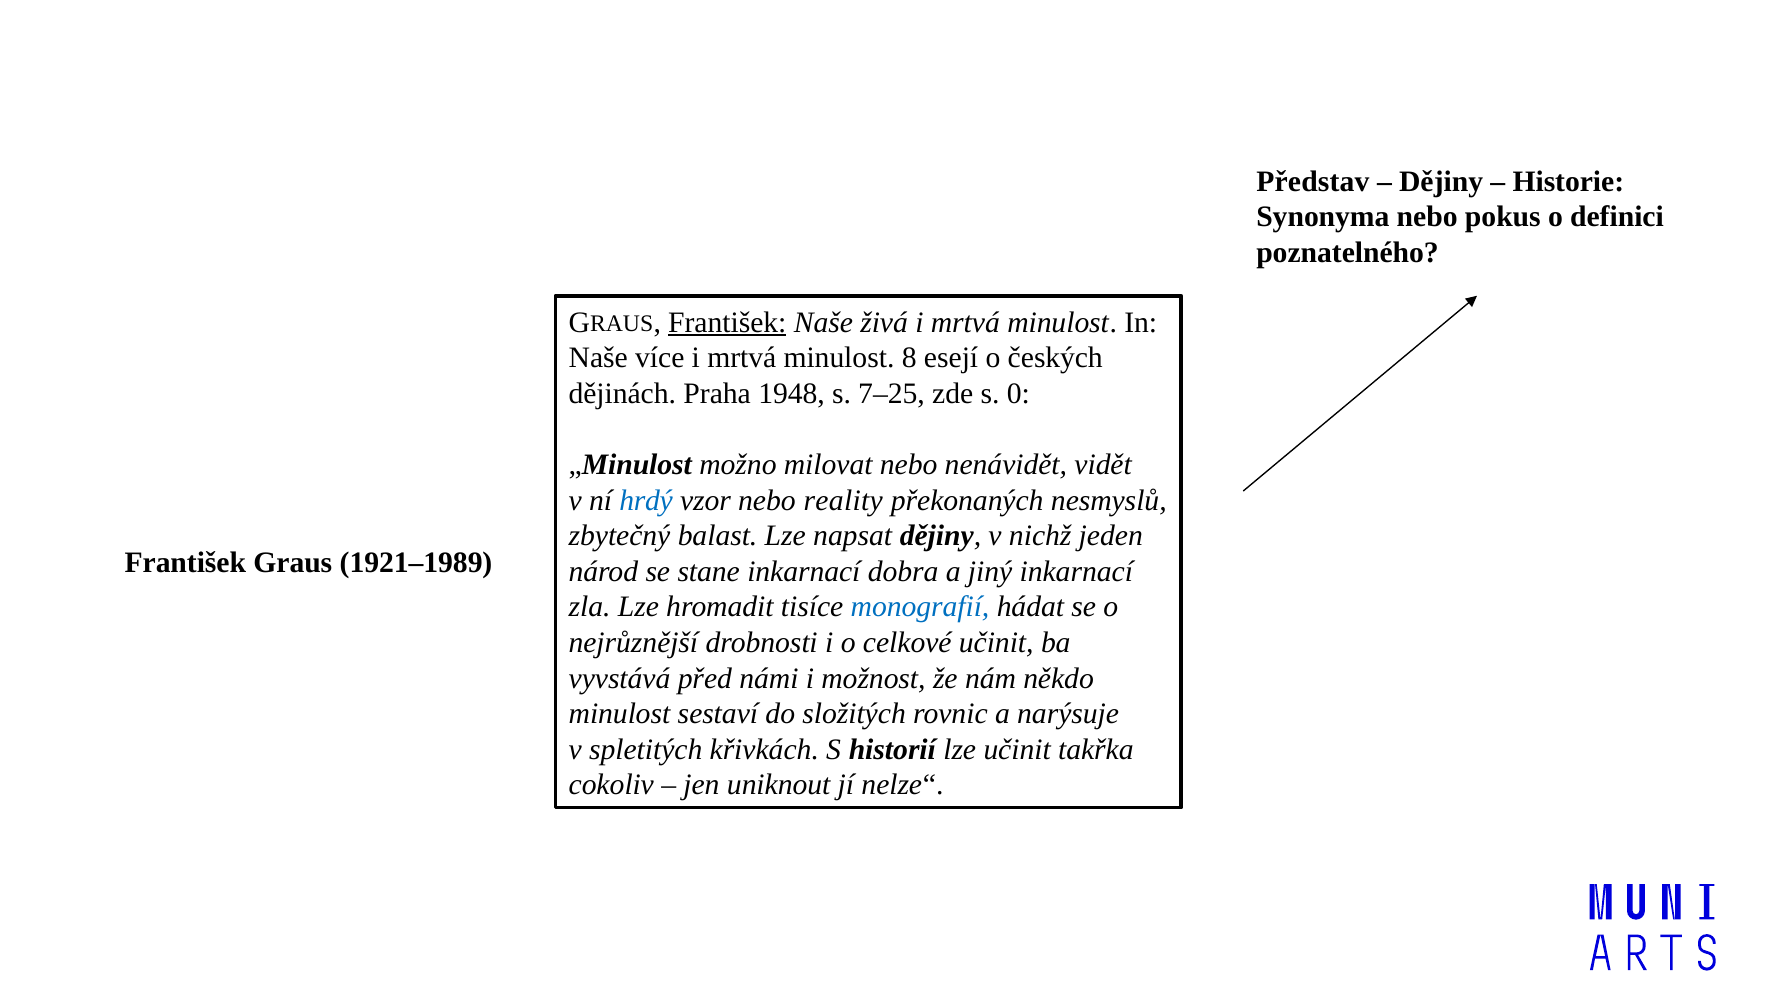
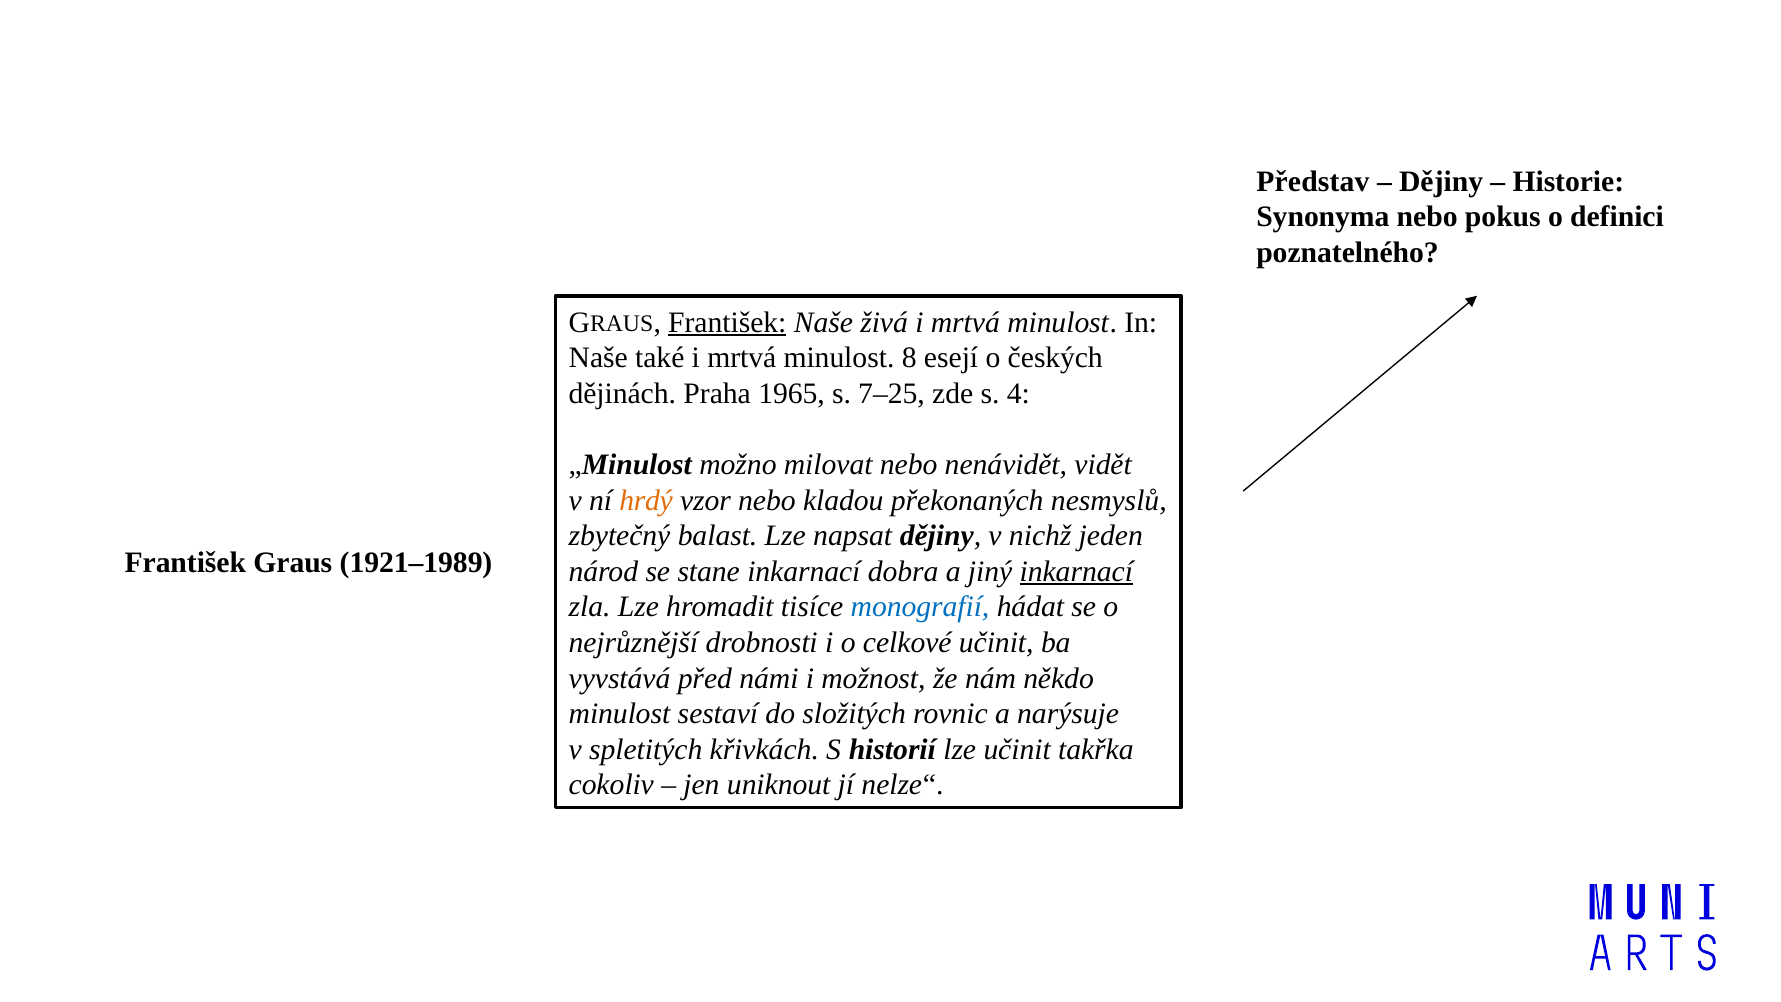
více: více -> také (660, 358)
1948: 1948 -> 1965 (792, 393)
0: 0 -> 4 (1018, 393)
hrdý colour: blue -> orange (646, 500)
reality: reality -> kladou (843, 500)
inkarnací underline: none -> present (1076, 571)
